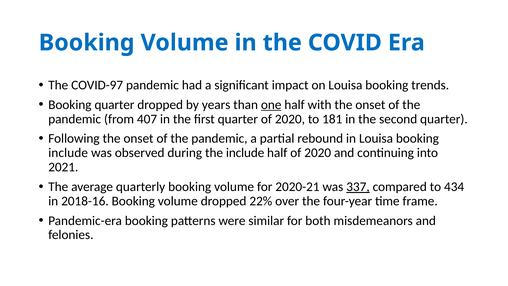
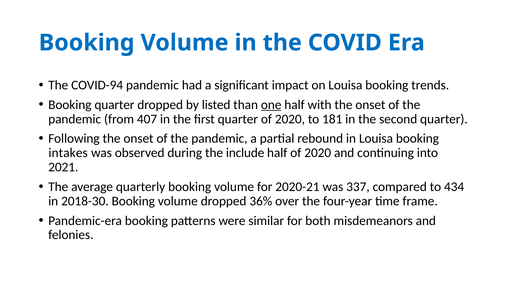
COVID-97: COVID-97 -> COVID-94 (97, 85)
years: years -> listed (216, 105)
include: include -> intakes (68, 153)
337 underline: present -> none (358, 187)
2018-16: 2018-16 -> 2018-30 (85, 201)
22%: 22% -> 36% (261, 201)
